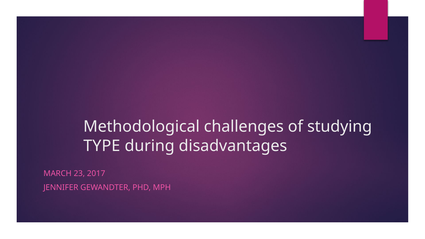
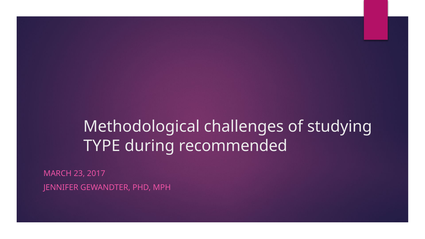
disadvantages: disadvantages -> recommended (233, 146)
